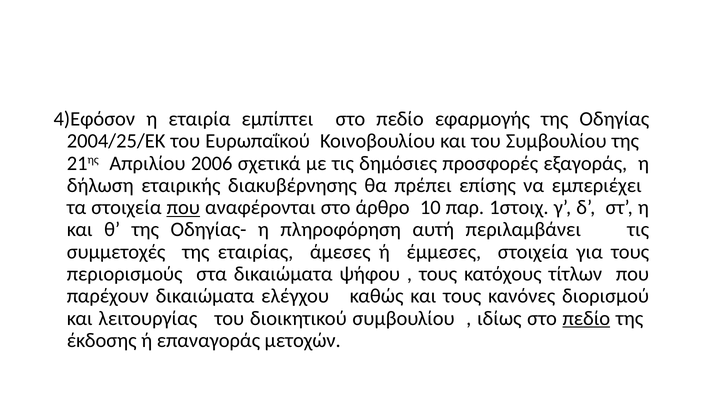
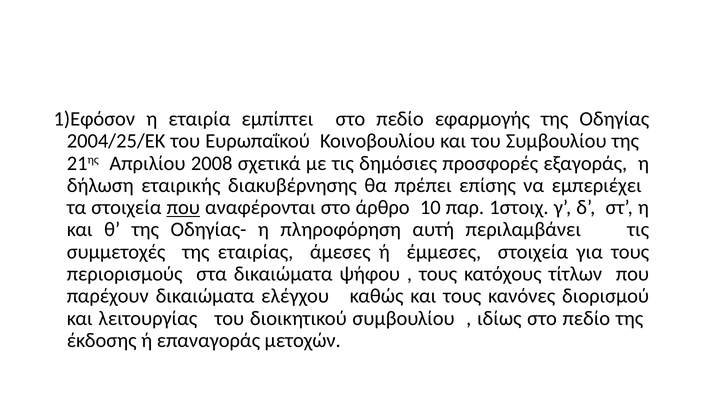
4)Εφόσον: 4)Εφόσον -> 1)Εφόσον (94, 119)
2006: 2006 -> 2008 (212, 163)
πεδίο underline: present -> none (586, 318)
